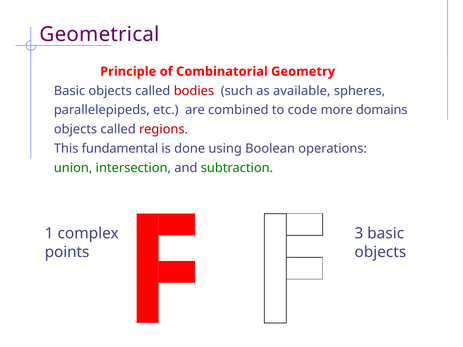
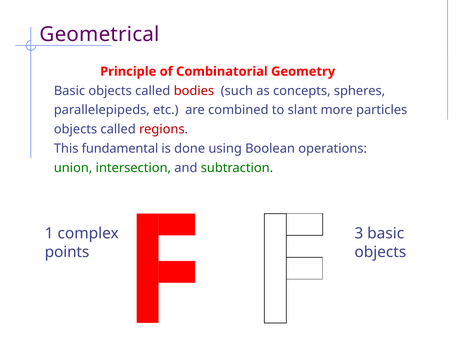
available: available -> concepts (302, 91)
code: code -> slant (302, 110)
domains: domains -> particles (382, 110)
